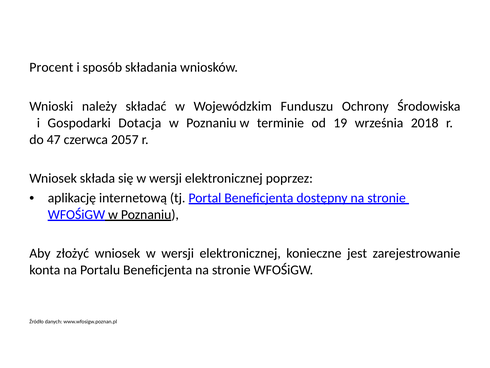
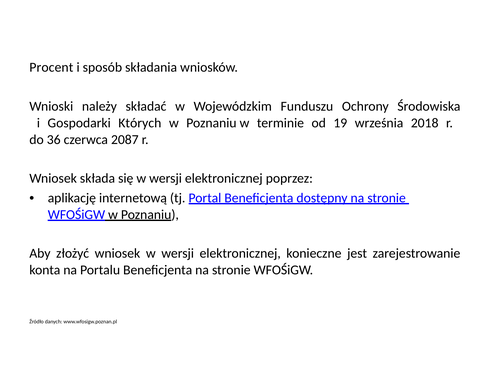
Dotacja: Dotacja -> Których (140, 123)
47: 47 -> 36 (54, 139)
2057: 2057 -> 2087 (125, 139)
